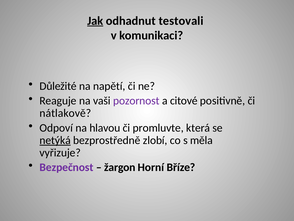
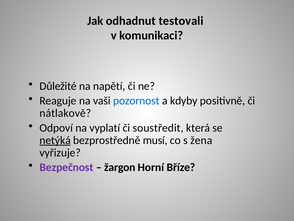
Jak underline: present -> none (95, 21)
pozornost colour: purple -> blue (136, 101)
citové: citové -> kdyby (184, 101)
hlavou: hlavou -> vyplatí (105, 128)
promluvte: promluvte -> soustředit (158, 128)
zlobí: zlobí -> musí (155, 140)
měla: měla -> žena (201, 140)
